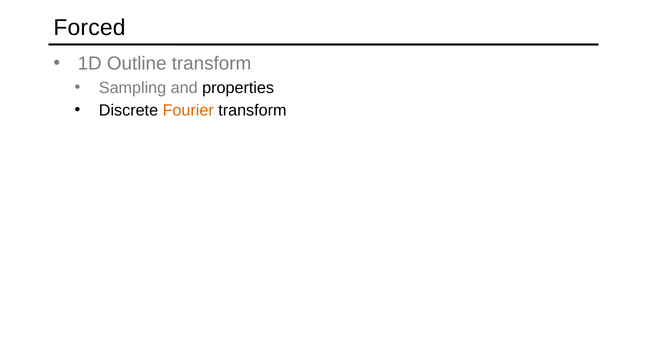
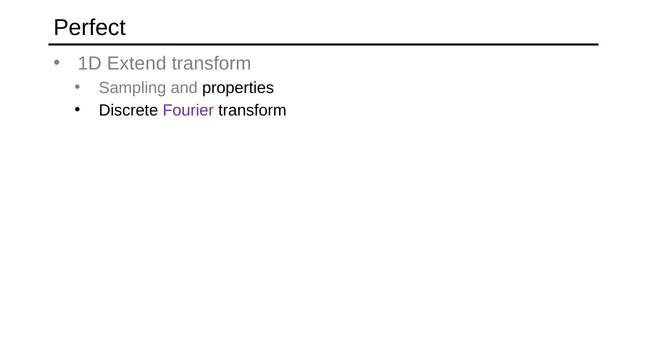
Forced: Forced -> Perfect (90, 28)
Outline: Outline -> Extend (137, 64)
Fourier colour: orange -> purple (188, 110)
